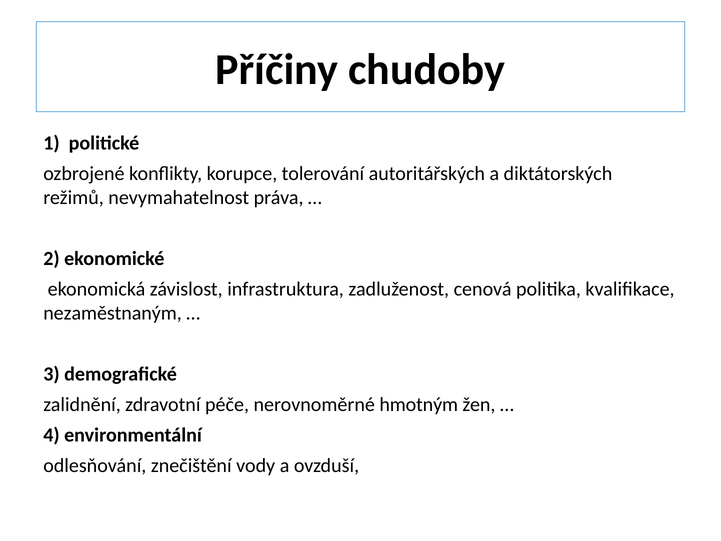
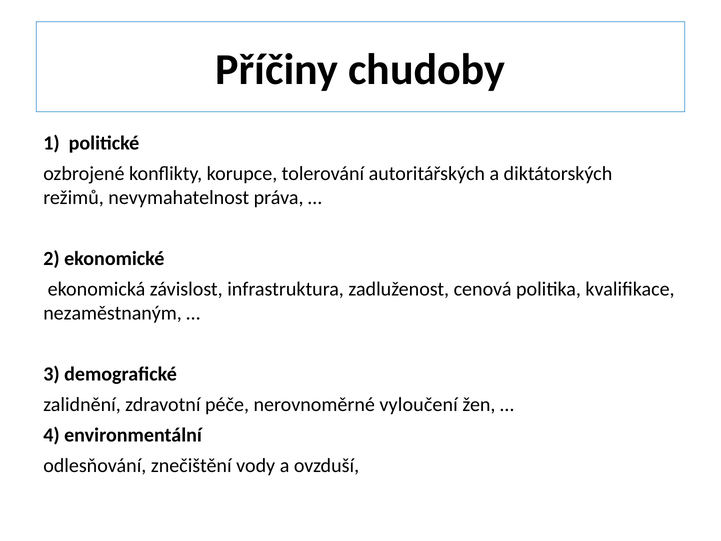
hmotným: hmotným -> vyloučení (419, 404)
